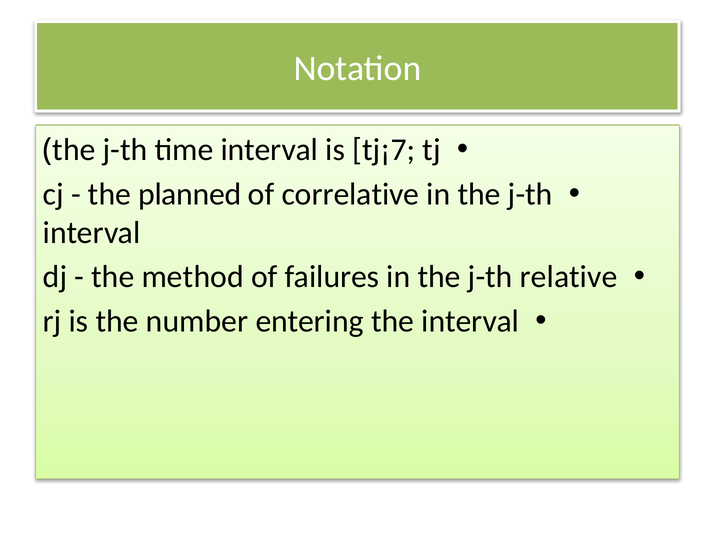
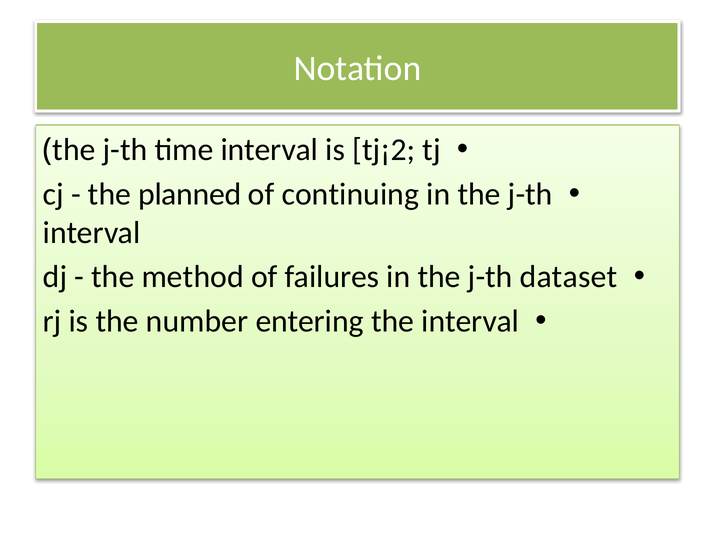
tj¡7: tj¡7 -> tj¡2 (384, 150)
correlative: correlative -> continuing (350, 194)
relative: relative -> dataset (569, 277)
